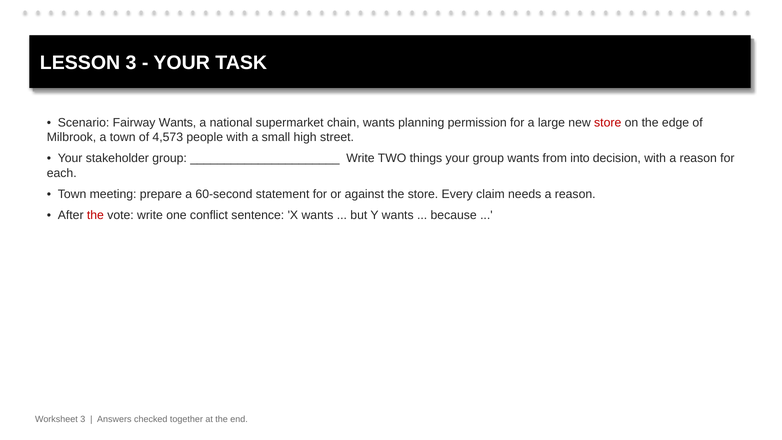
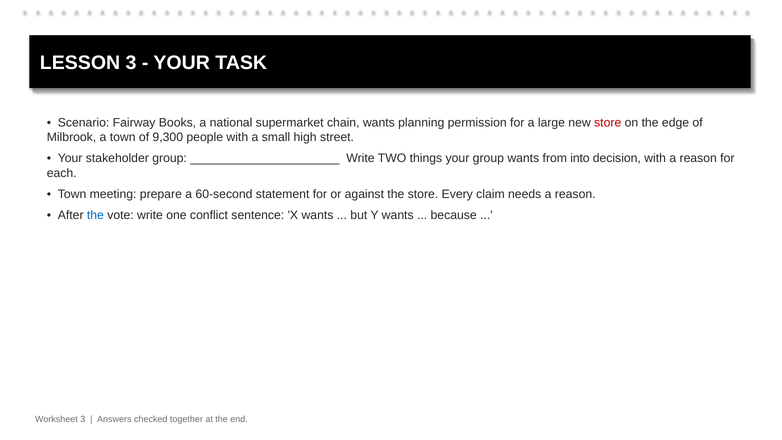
Fairway Wants: Wants -> Books (177, 122)
4,573: 4,573 -> 9,300 (168, 137)
the colour: red -> blue (95, 215)
